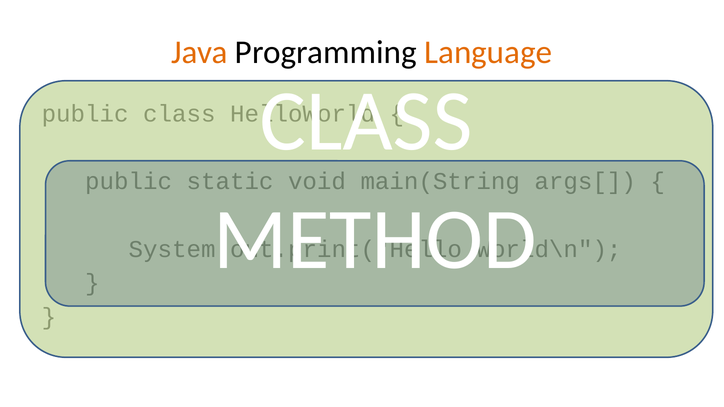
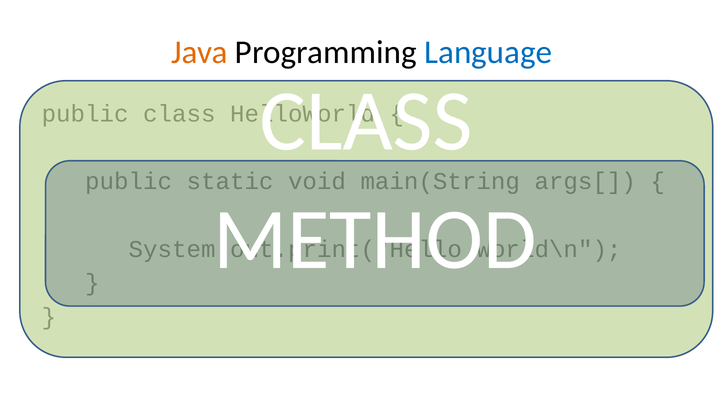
Language colour: orange -> blue (488, 53)
